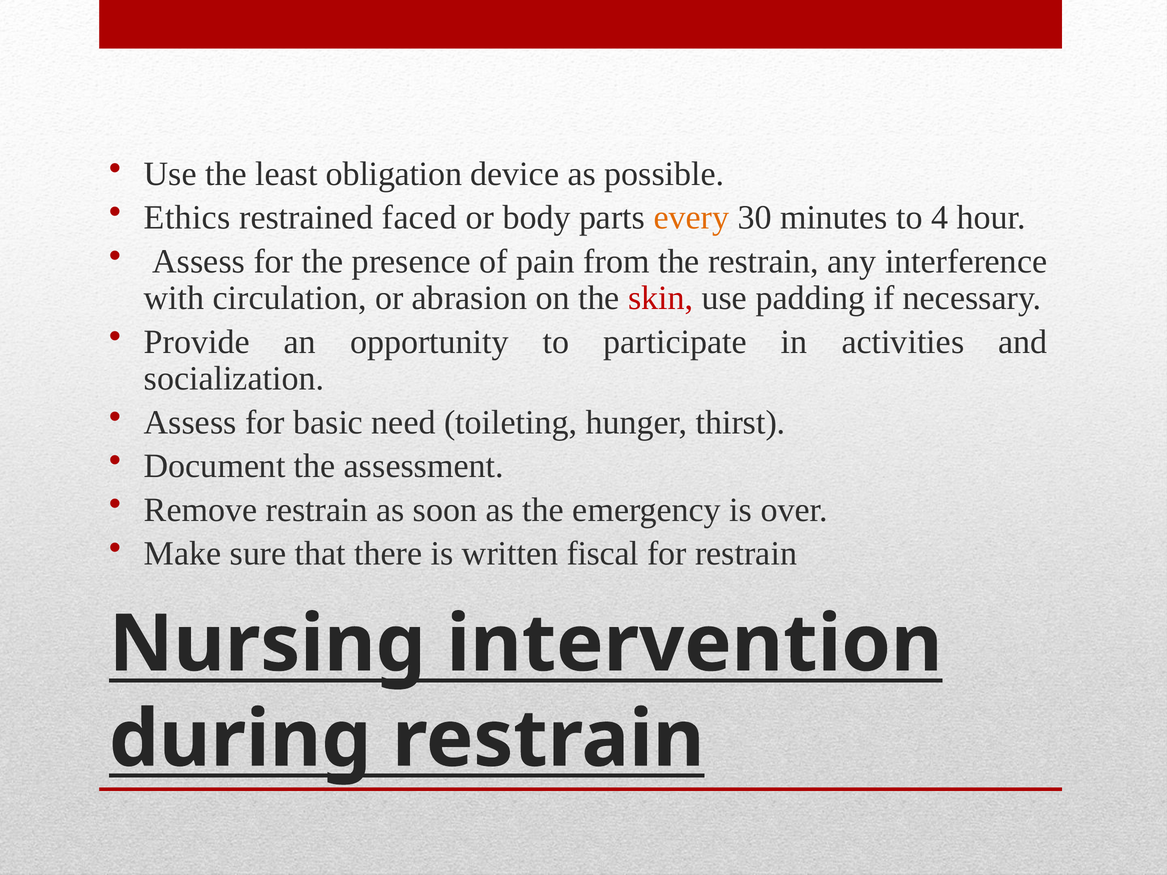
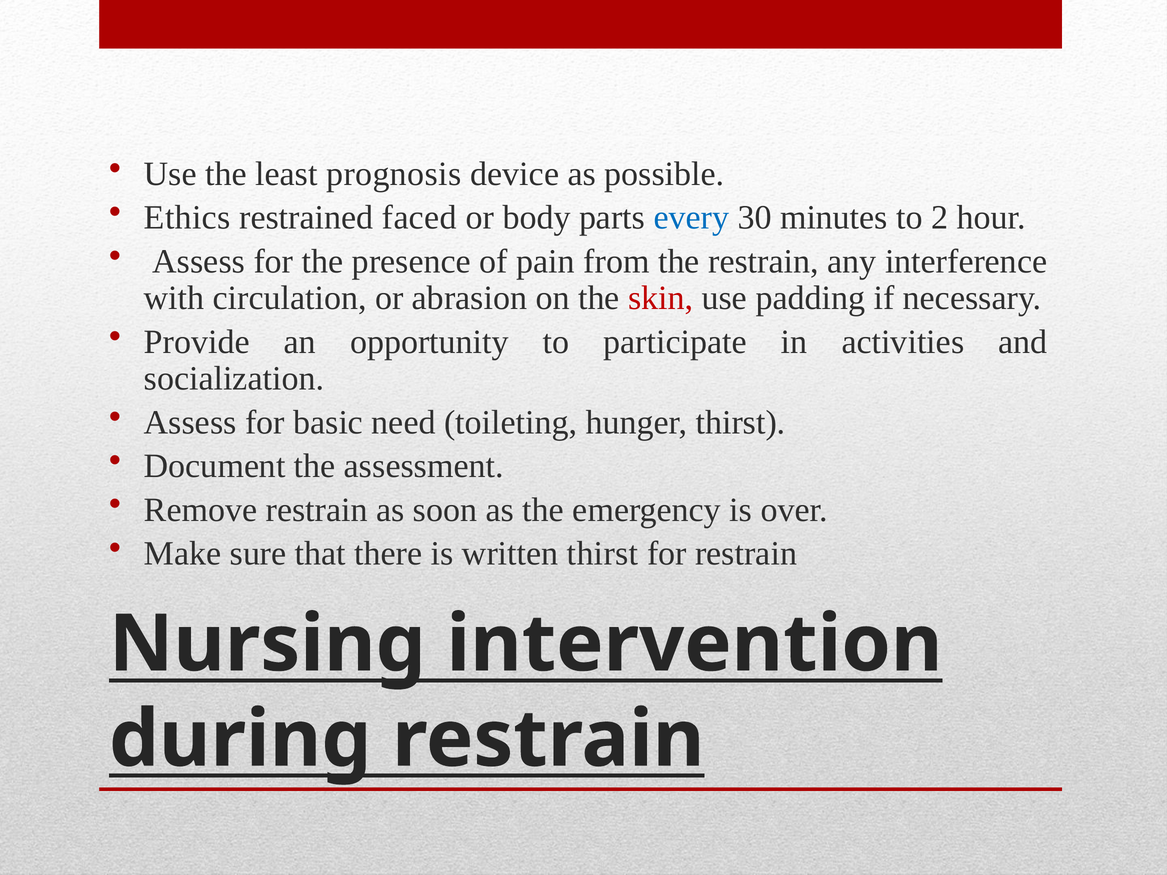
obligation: obligation -> prognosis (394, 174)
every colour: orange -> blue (691, 218)
4: 4 -> 2 (940, 218)
written fiscal: fiscal -> thirst (602, 554)
